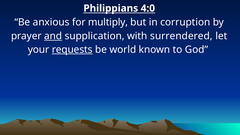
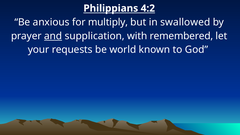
4:0: 4:0 -> 4:2 (148, 8)
corruption: corruption -> swallowed (185, 22)
surrendered: surrendered -> remembered (181, 36)
requests underline: present -> none (72, 50)
